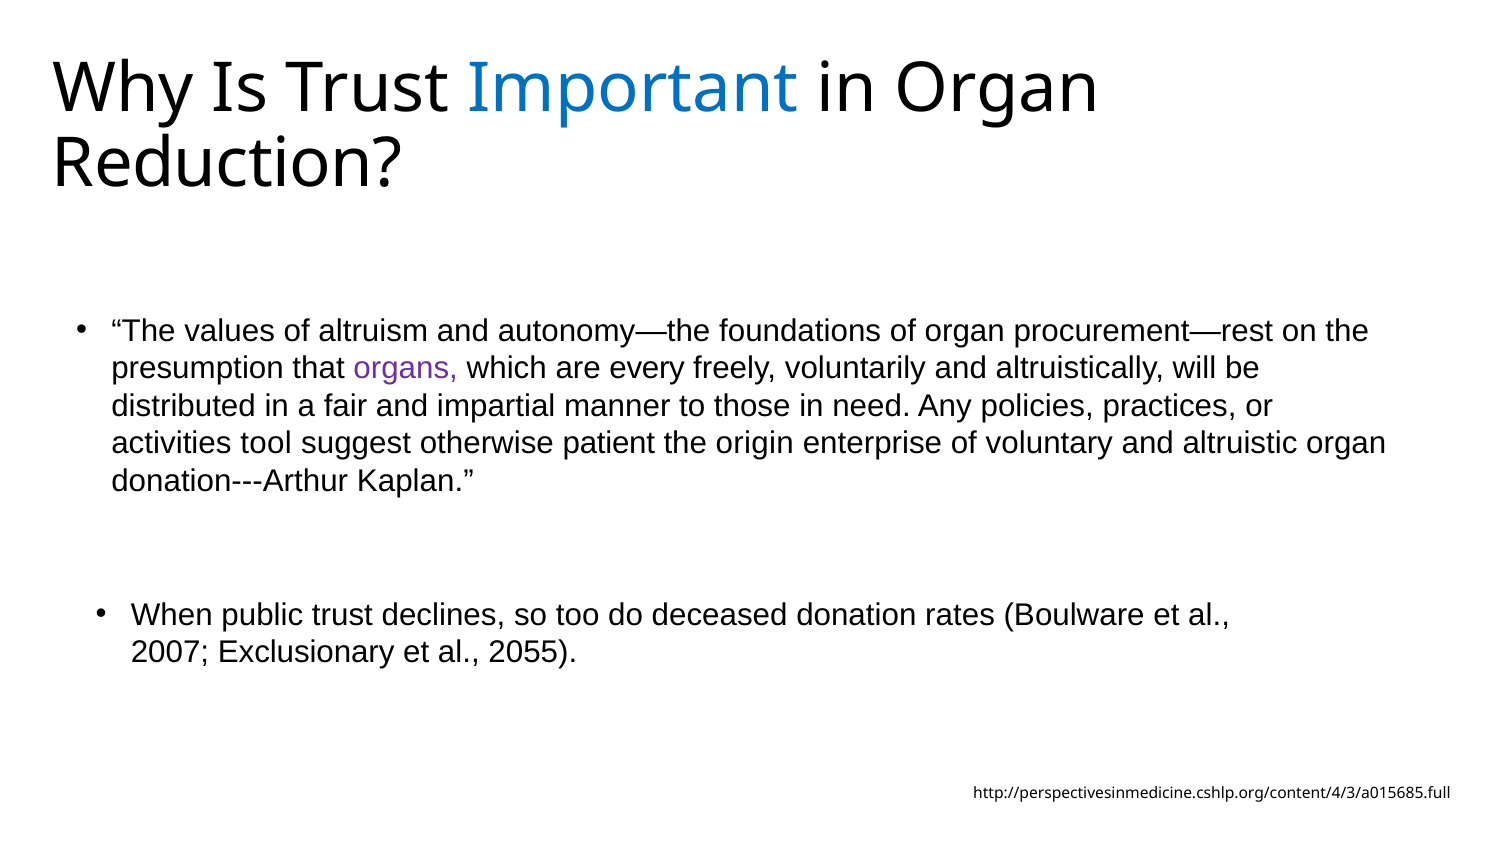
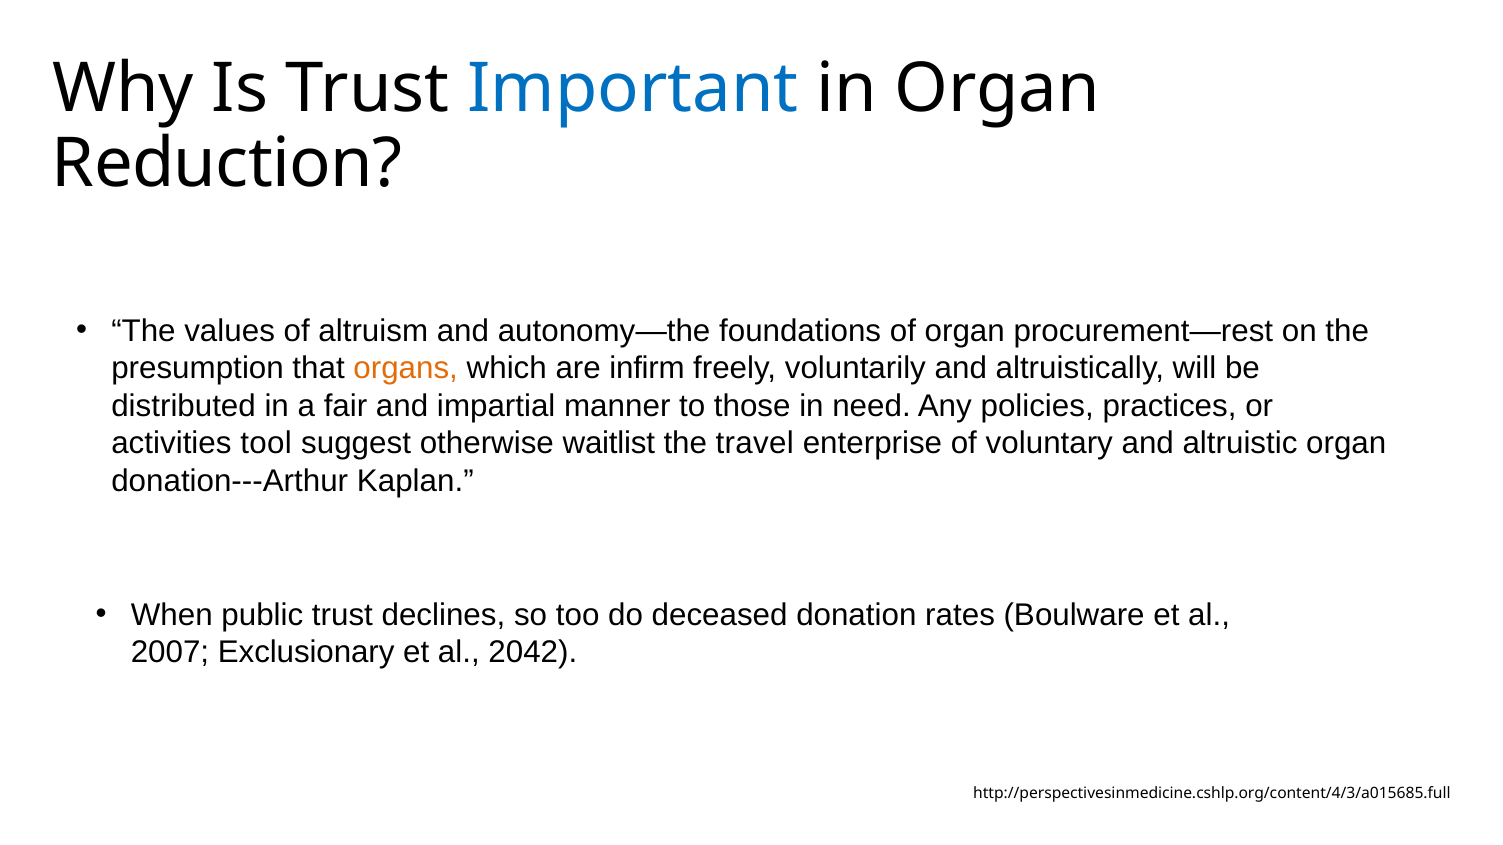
organs colour: purple -> orange (406, 369)
every: every -> infirm (647, 369)
patient: patient -> waitlist (609, 444)
origin: origin -> travel (755, 444)
2055: 2055 -> 2042 (533, 653)
